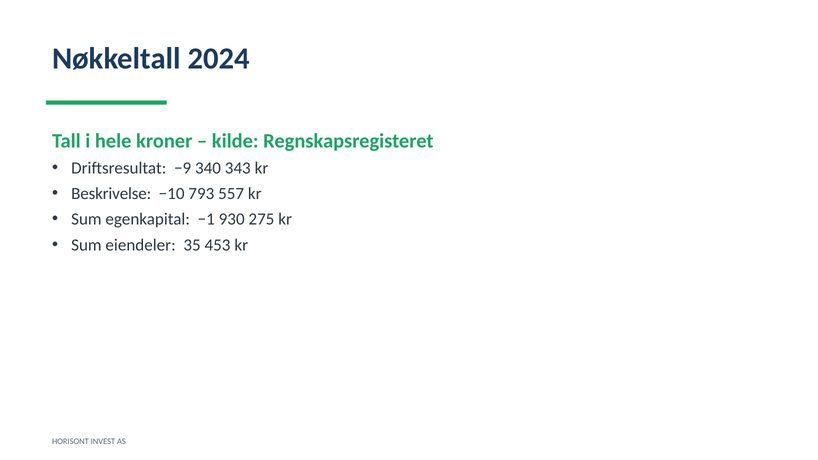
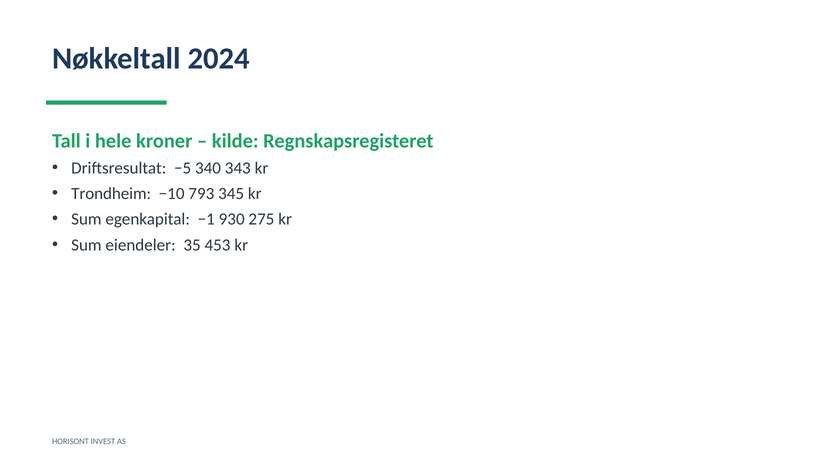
−9: −9 -> −5 (183, 168)
Beskrivelse: Beskrivelse -> Trondheim (111, 194)
557: 557 -> 345 (231, 194)
